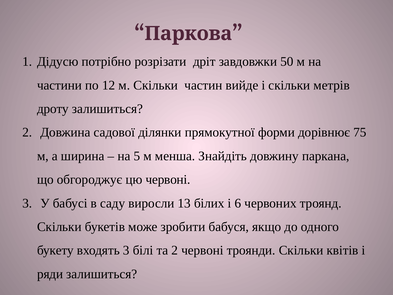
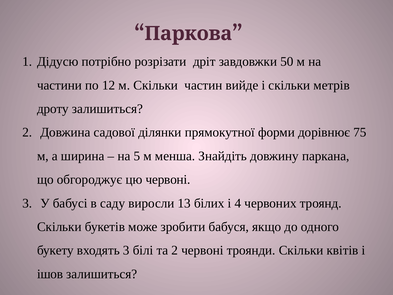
6: 6 -> 4 (238, 203)
ряди: ряди -> ішов (50, 274)
